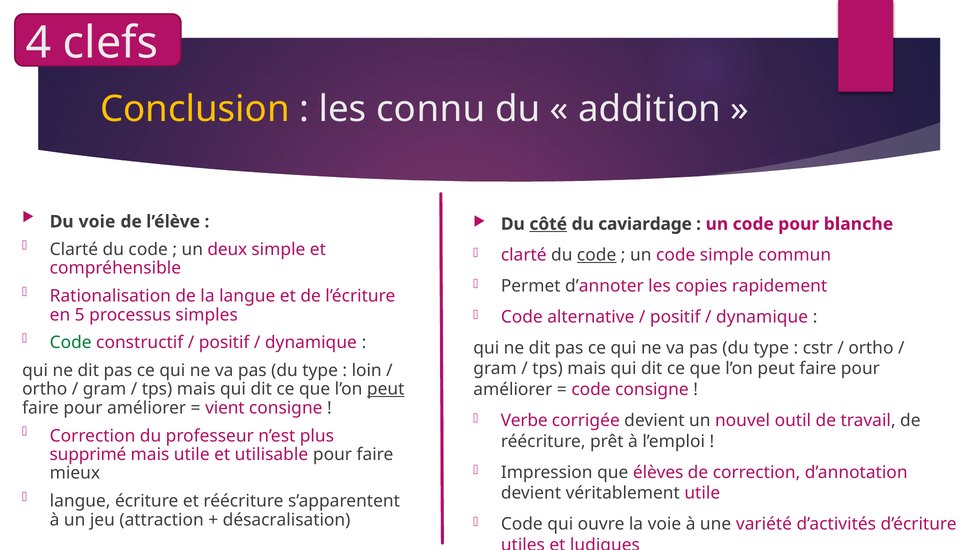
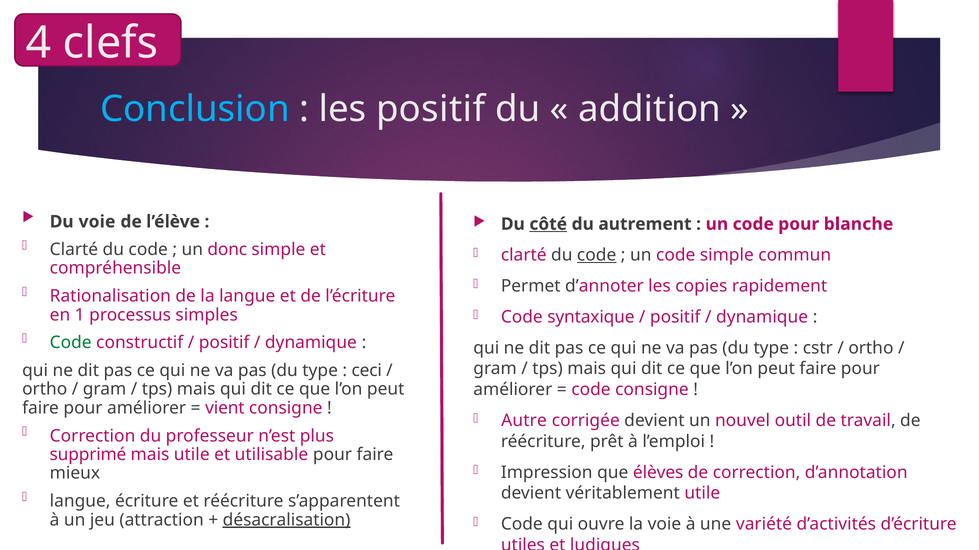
Conclusion colour: yellow -> light blue (195, 109)
les connu: connu -> positif (431, 109)
caviardage: caviardage -> autrement (645, 224)
deux: deux -> donc (227, 250)
alternative: alternative -> syntaxique (591, 317)
5: 5 -> 1 (80, 315)
loin: loin -> ceci (367, 371)
peut underline: present -> none (386, 390)
Verbe: Verbe -> Autre (524, 421)
désacralisation underline: none -> present (287, 520)
